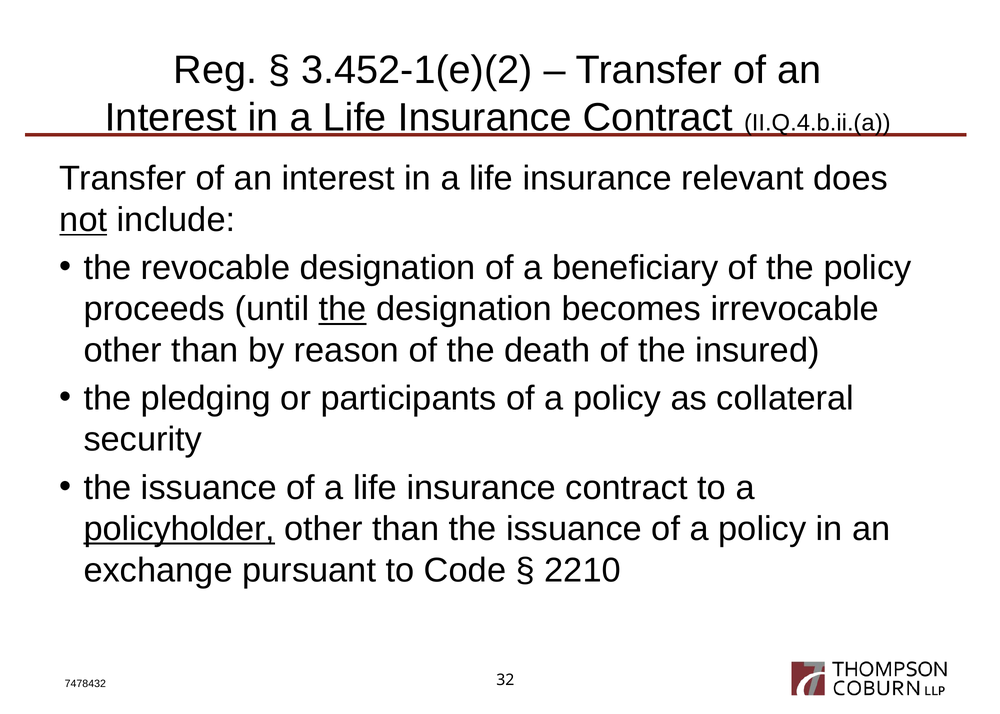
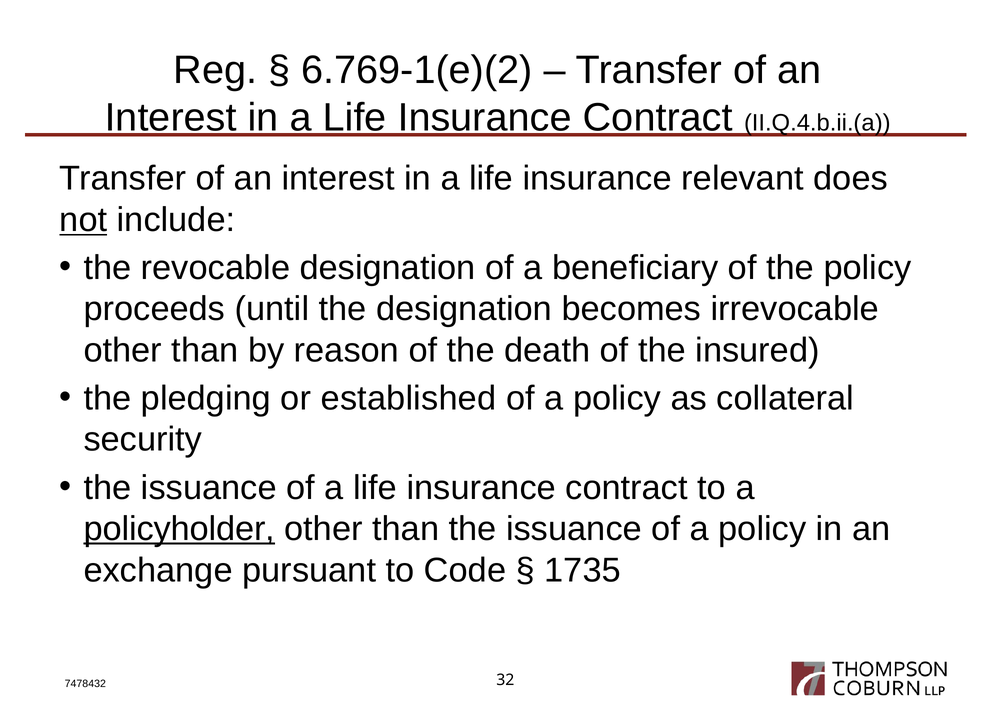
3.452-1(e)(2: 3.452-1(e)(2 -> 6.769-1(e)(2 (417, 70)
the underline: present -> none (343, 309)
participants: participants -> established (409, 399)
2210: 2210 -> 1735 (583, 570)
